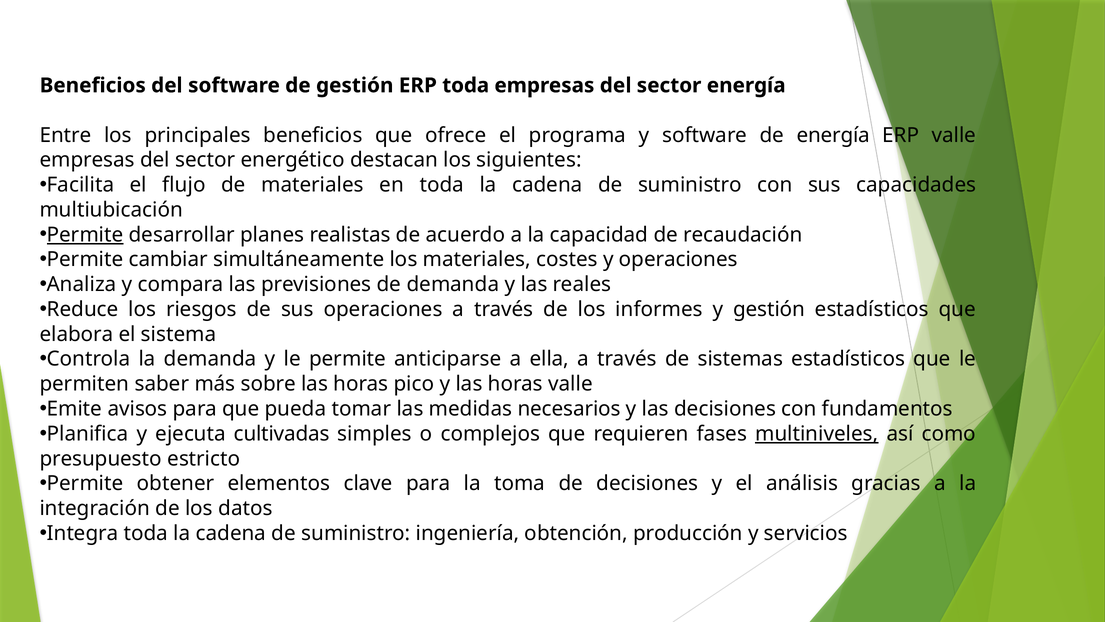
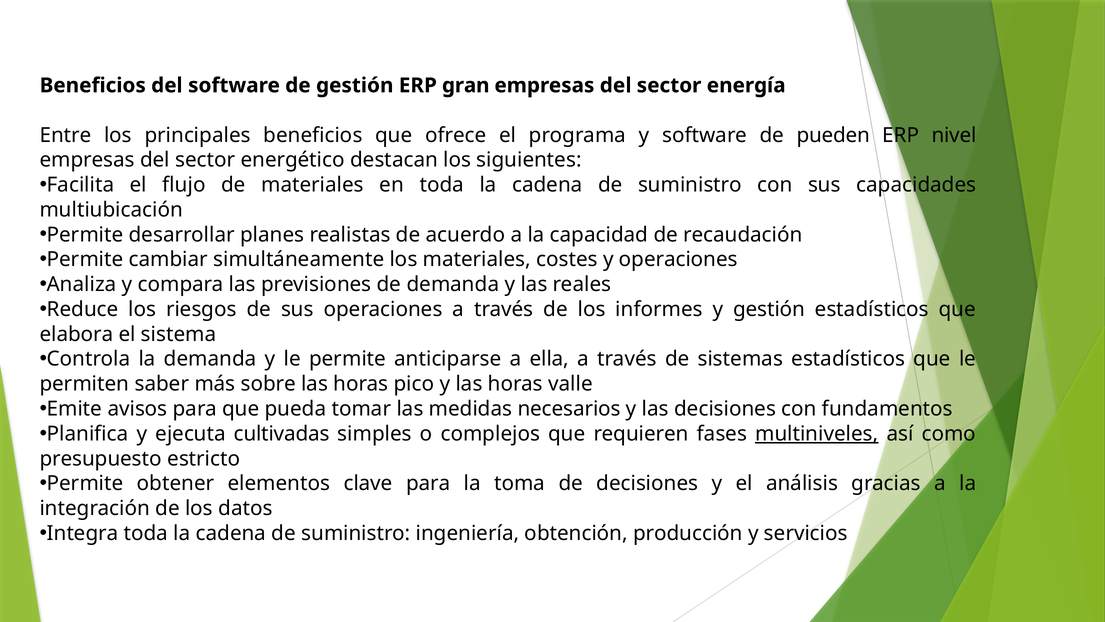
ERP toda: toda -> gran (466, 85)
de energía: energía -> pueden (833, 135)
ERP valle: valle -> nivel (954, 135)
Permite underline: present -> none (85, 235)
